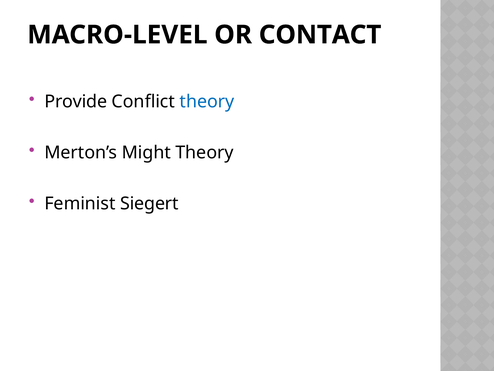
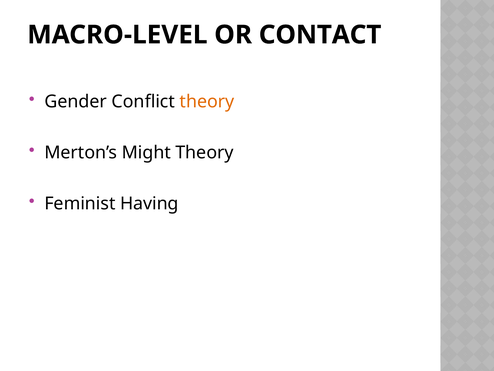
Provide: Provide -> Gender (76, 101)
theory colour: blue -> orange (207, 101)
Siegert: Siegert -> Having (149, 203)
